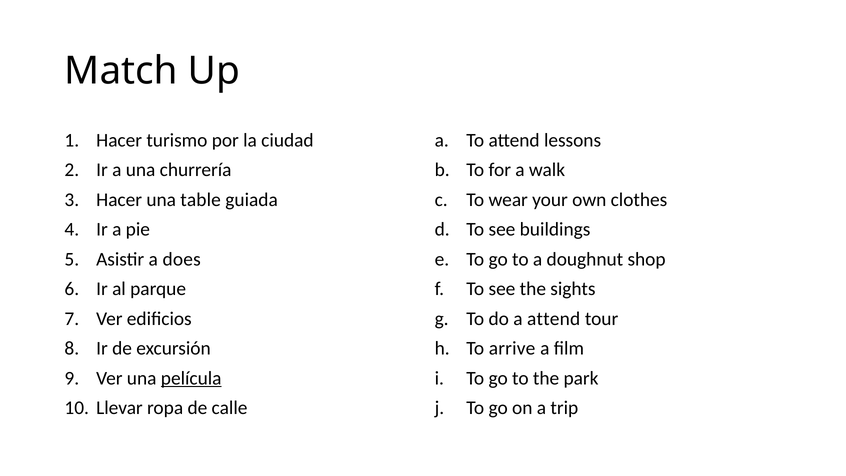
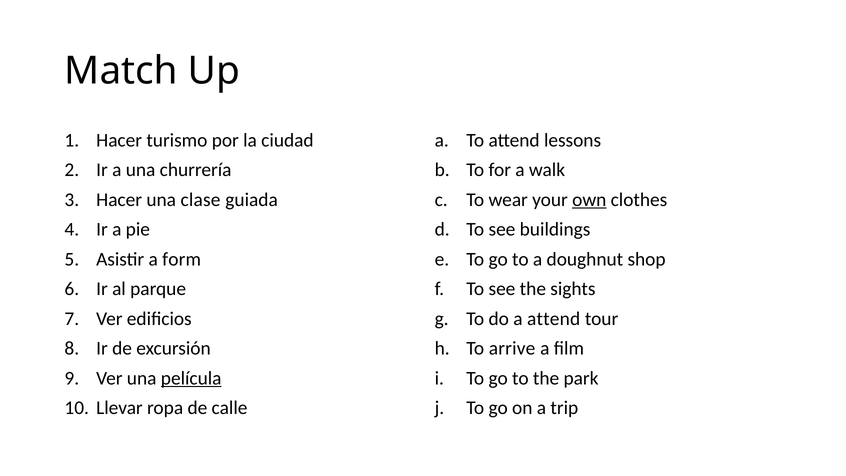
table: table -> clase (201, 200)
own underline: none -> present (589, 200)
does: does -> form (182, 259)
